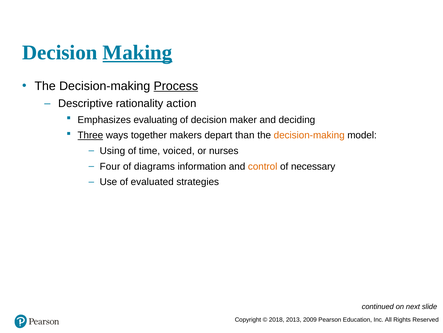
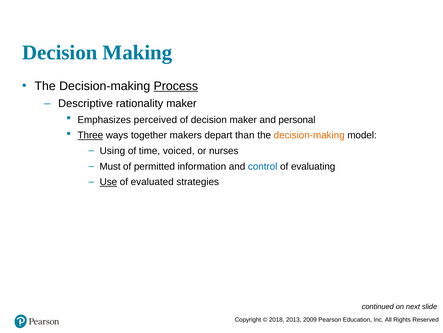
Making underline: present -> none (137, 52)
rationality action: action -> maker (181, 103)
evaluating: evaluating -> perceived (155, 120)
deciding: deciding -> personal (297, 120)
Four: Four -> Must (110, 166)
diagrams: diagrams -> permitted (154, 166)
control colour: orange -> blue (263, 166)
necessary: necessary -> evaluating (313, 166)
Use underline: none -> present (108, 182)
